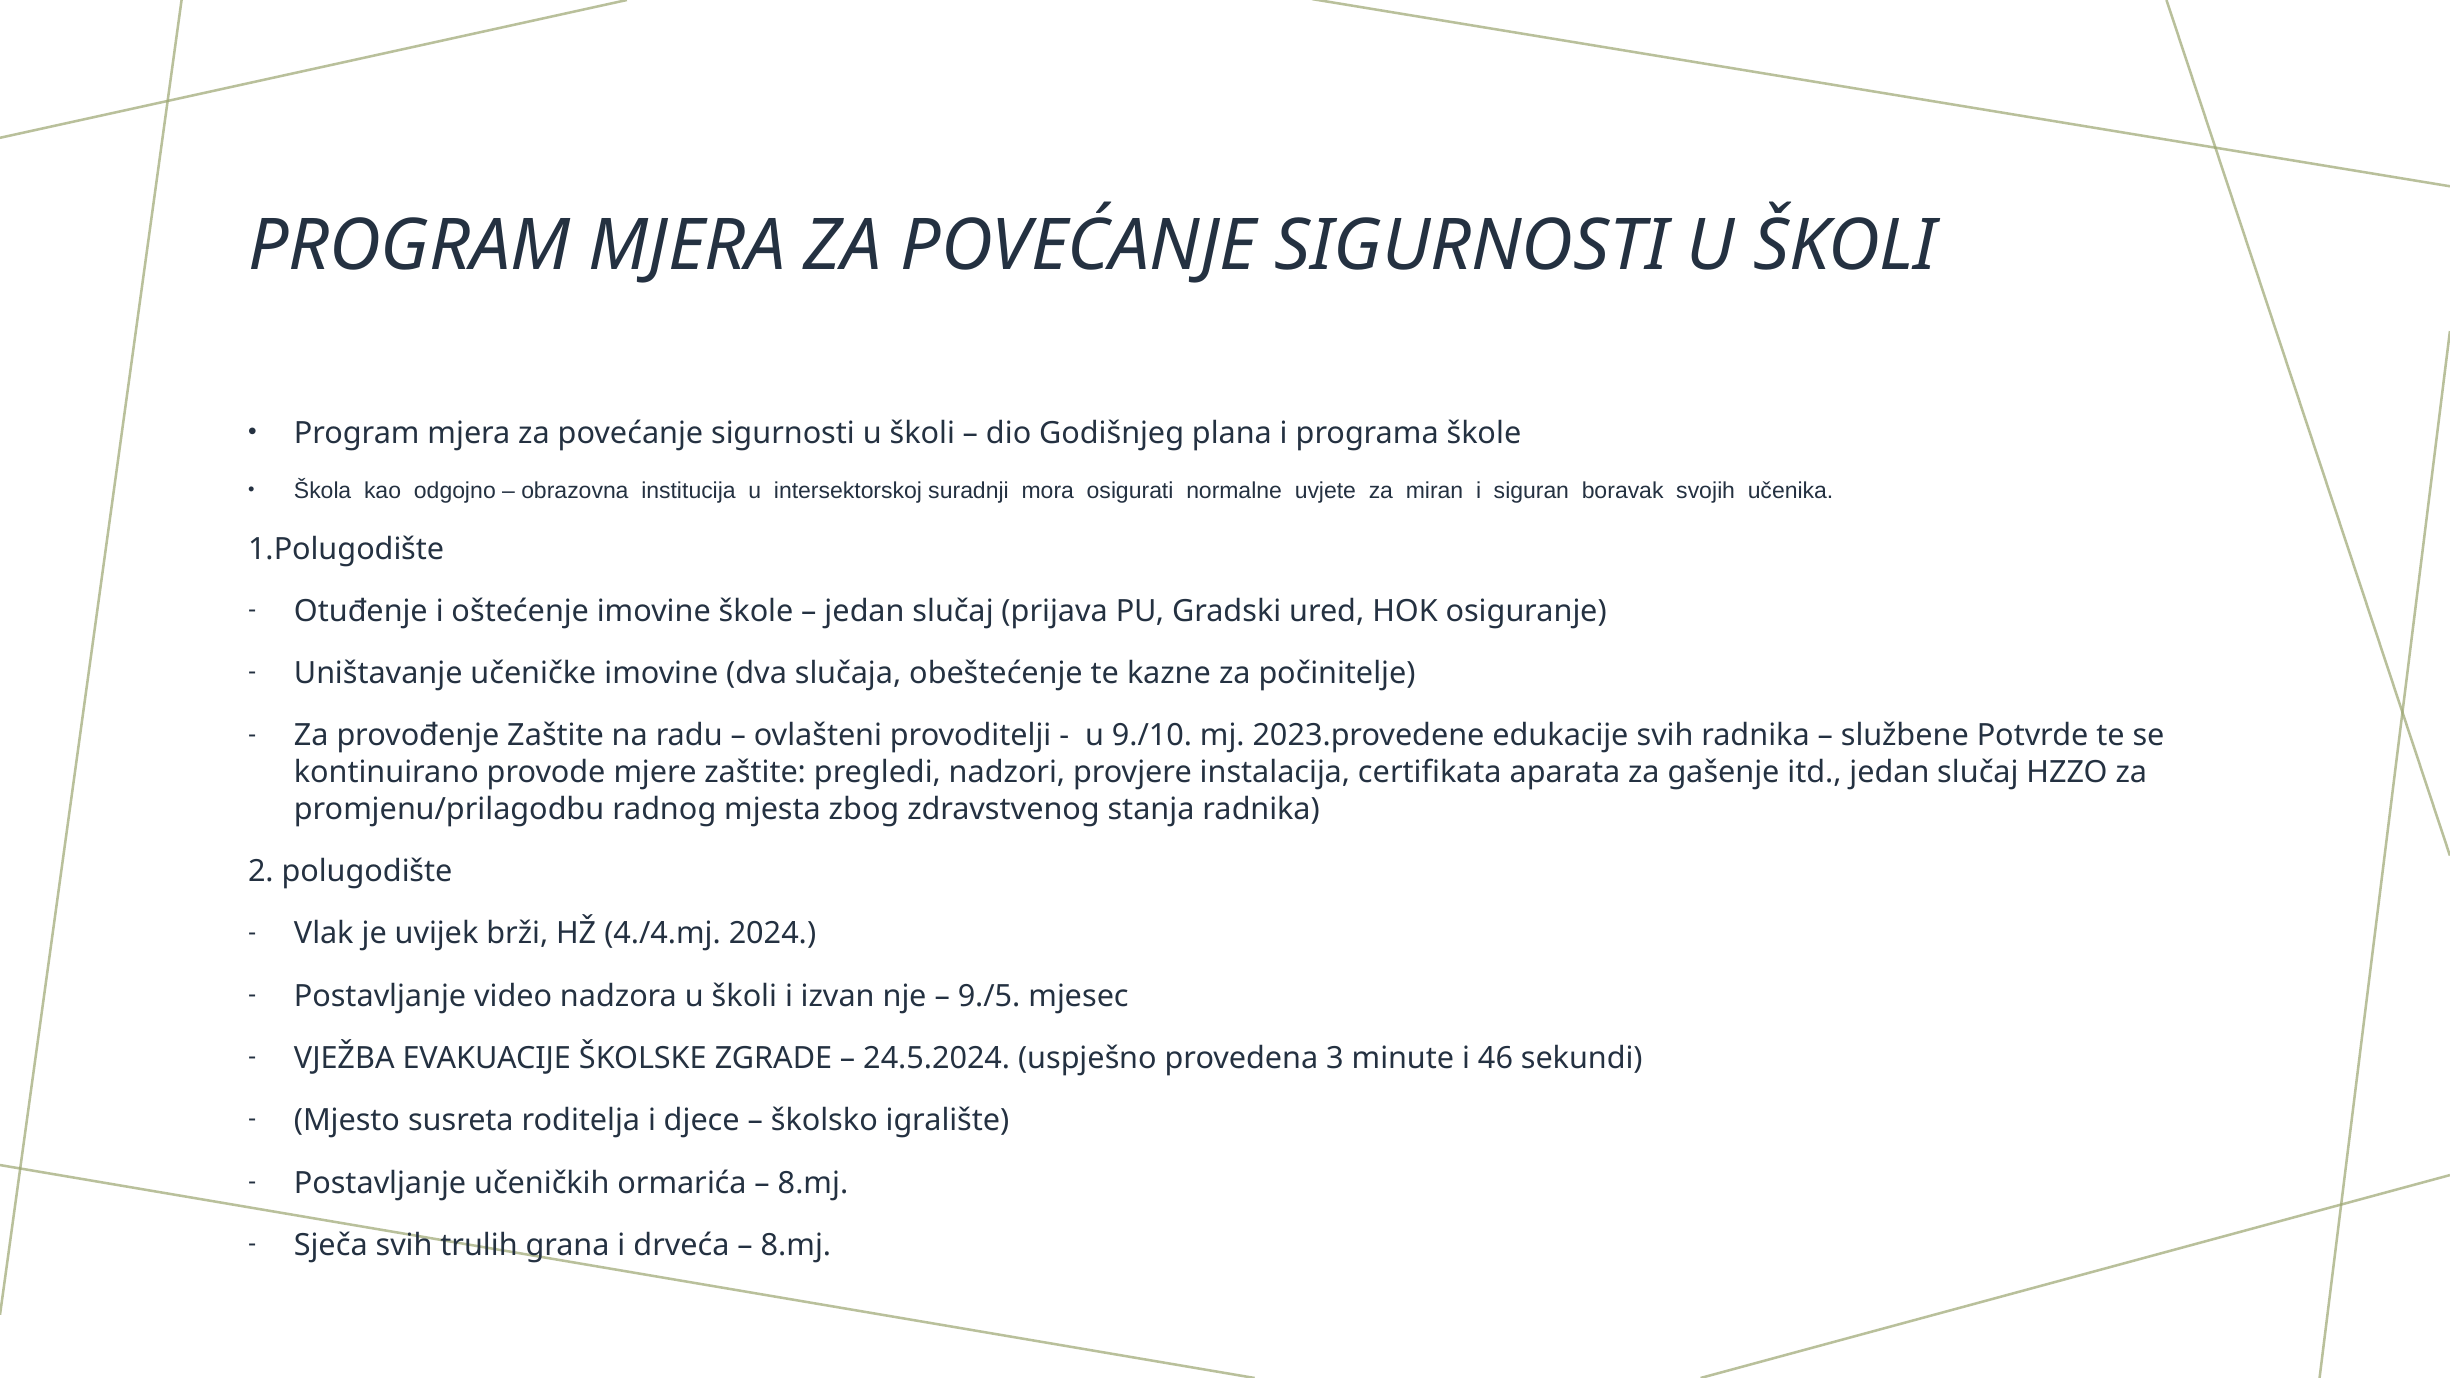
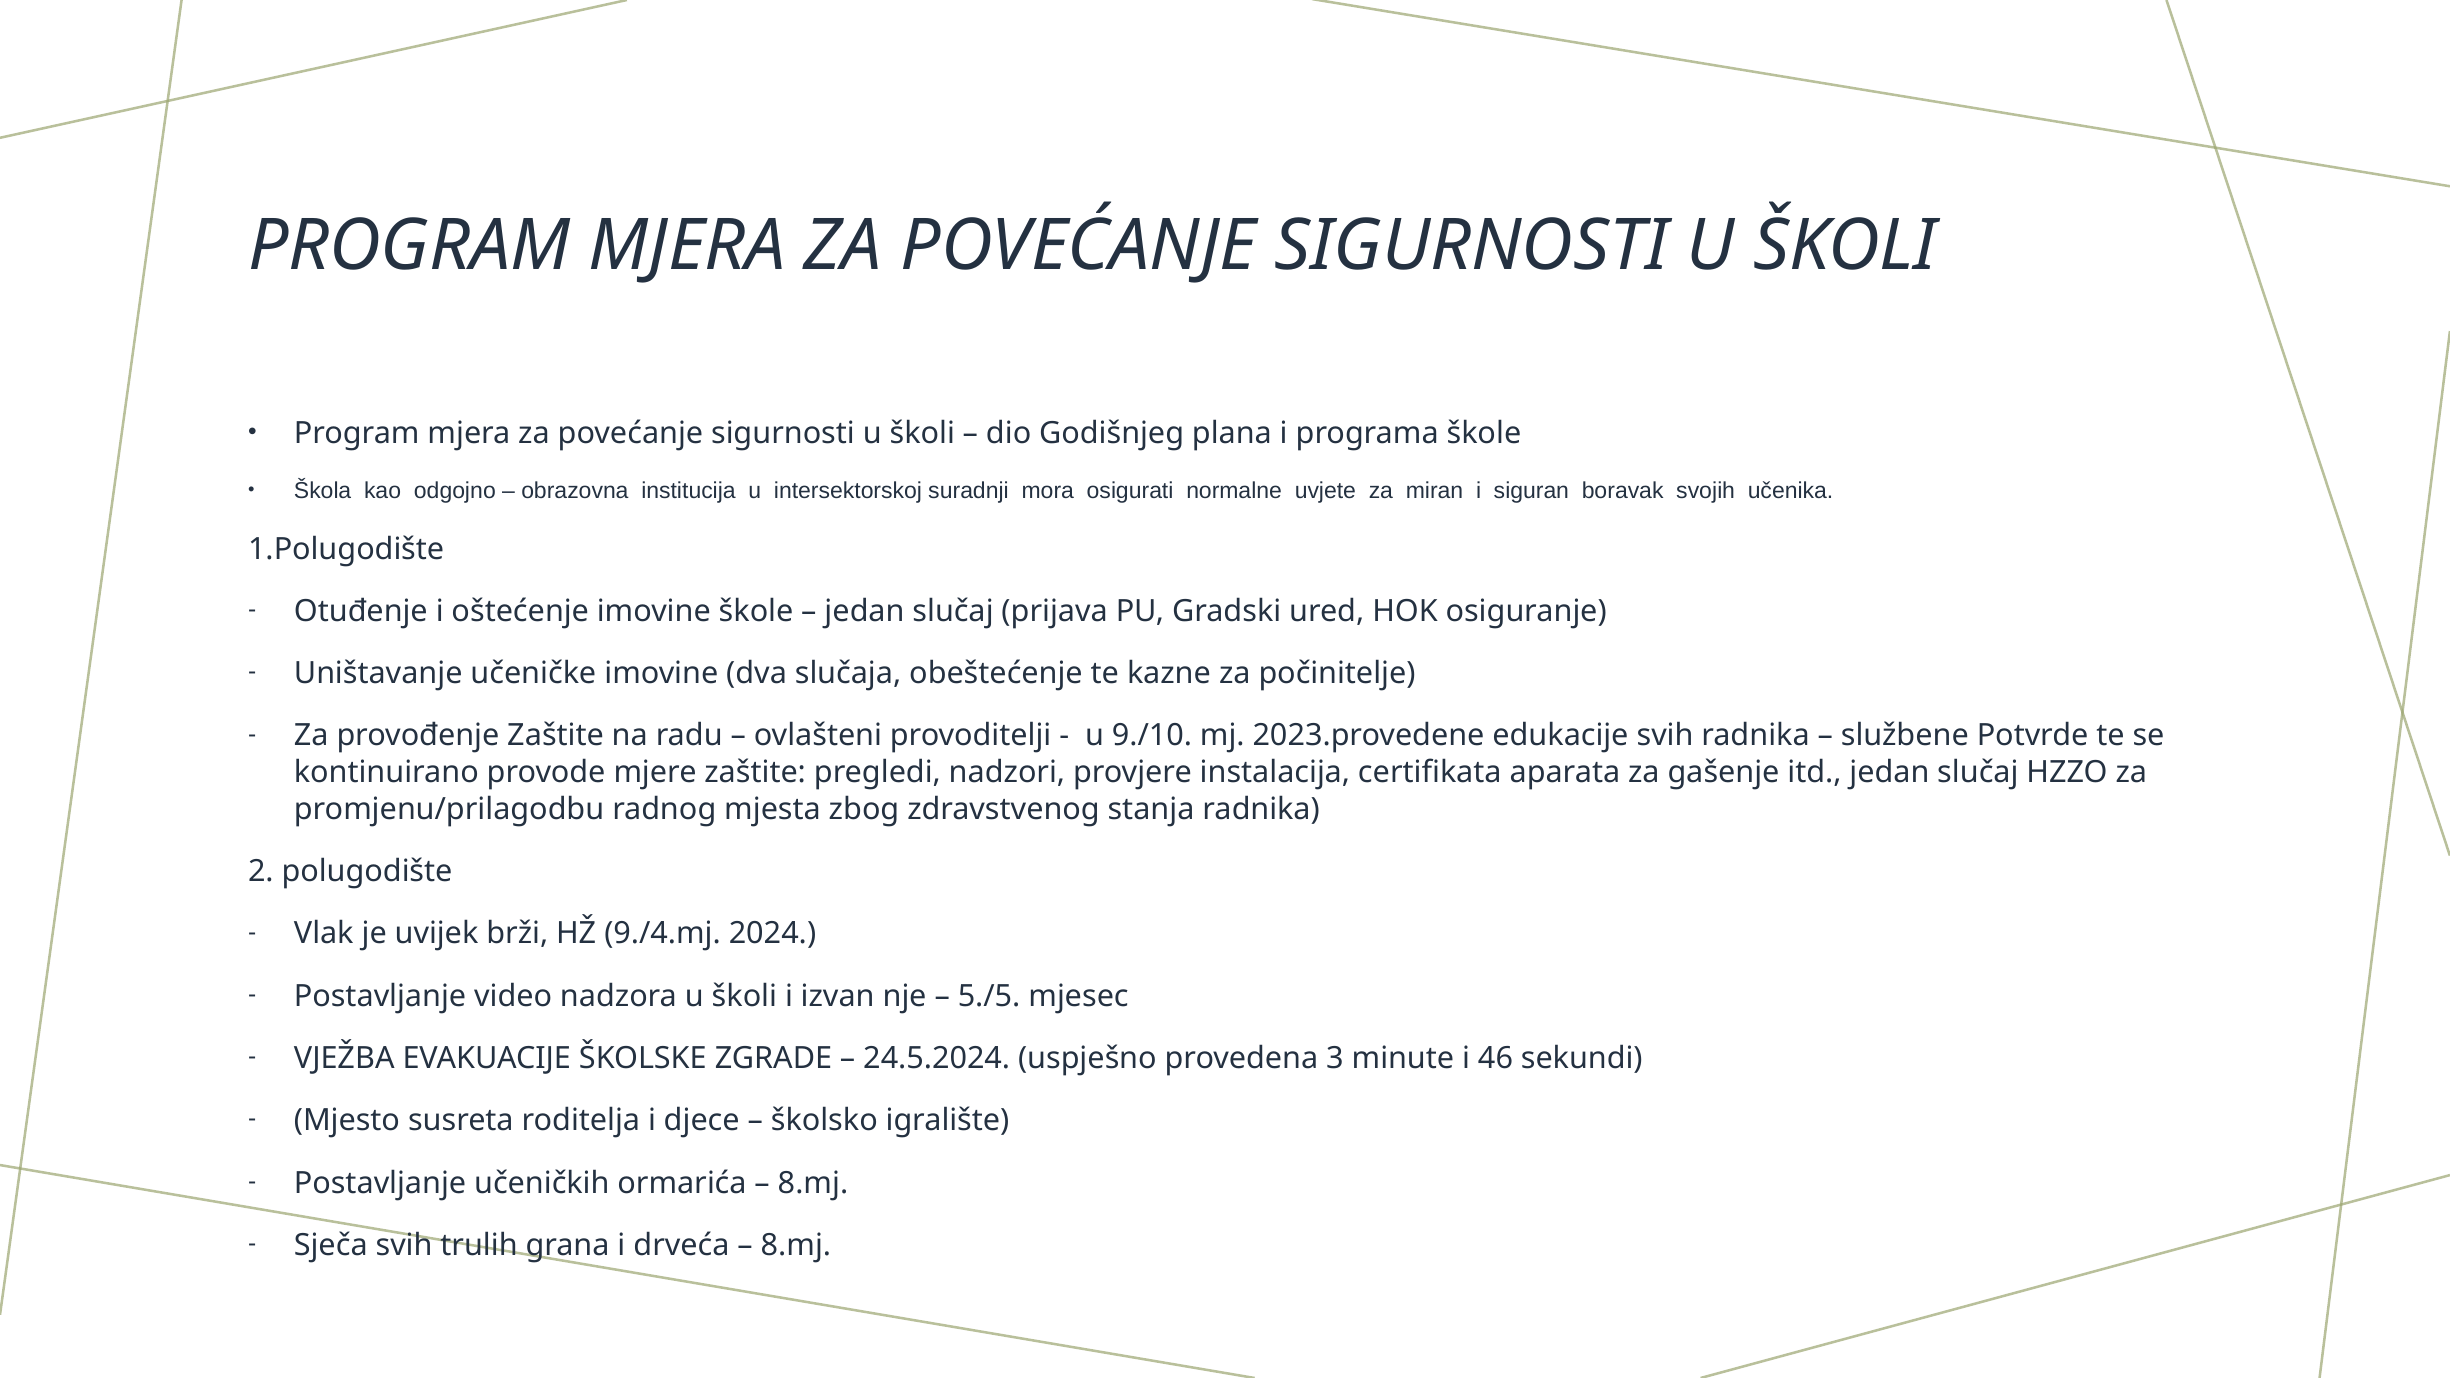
4./4.mj: 4./4.mj -> 9./4.mj (663, 934)
9./5: 9./5 -> 5./5 (989, 996)
